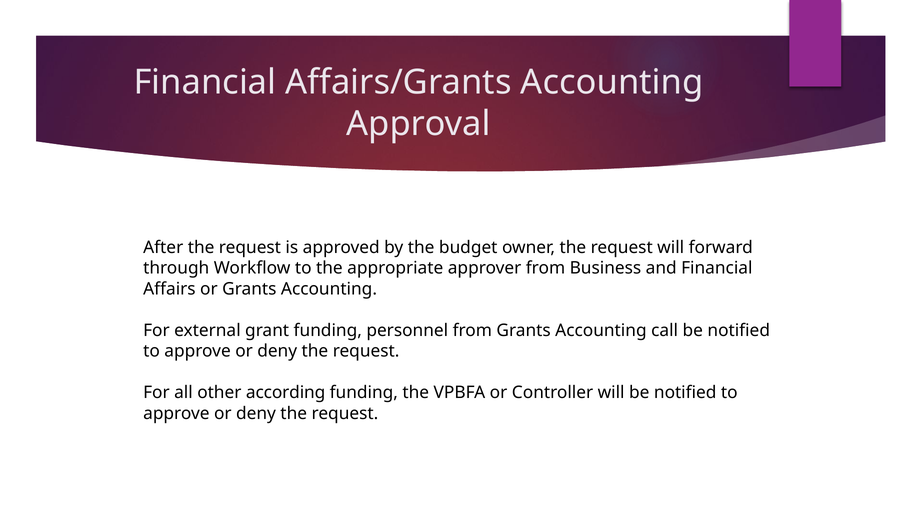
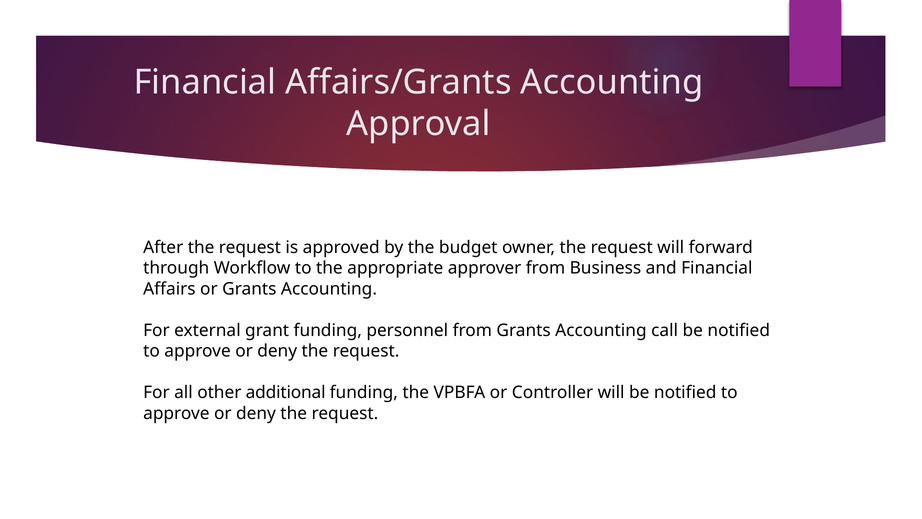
according: according -> additional (286, 392)
